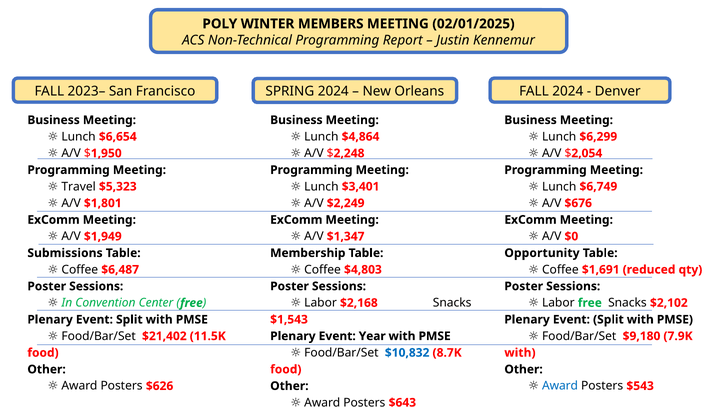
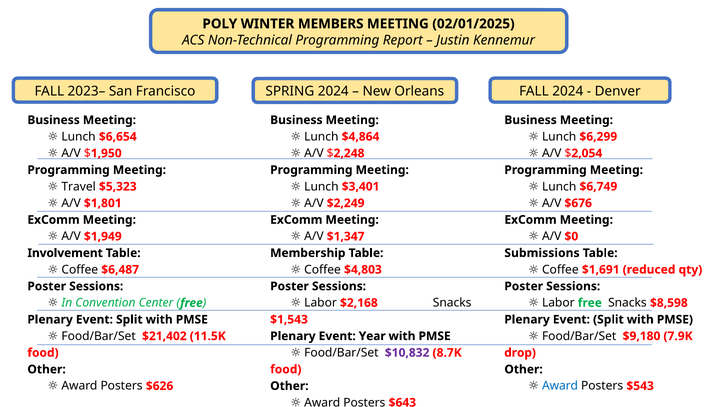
Submissions: Submissions -> Involvement (65, 253)
Opportunity: Opportunity -> Submissions (542, 253)
$2,102: $2,102 -> $8,598 (669, 303)
$10,832 colour: blue -> purple (407, 352)
with: with -> drop (520, 352)
